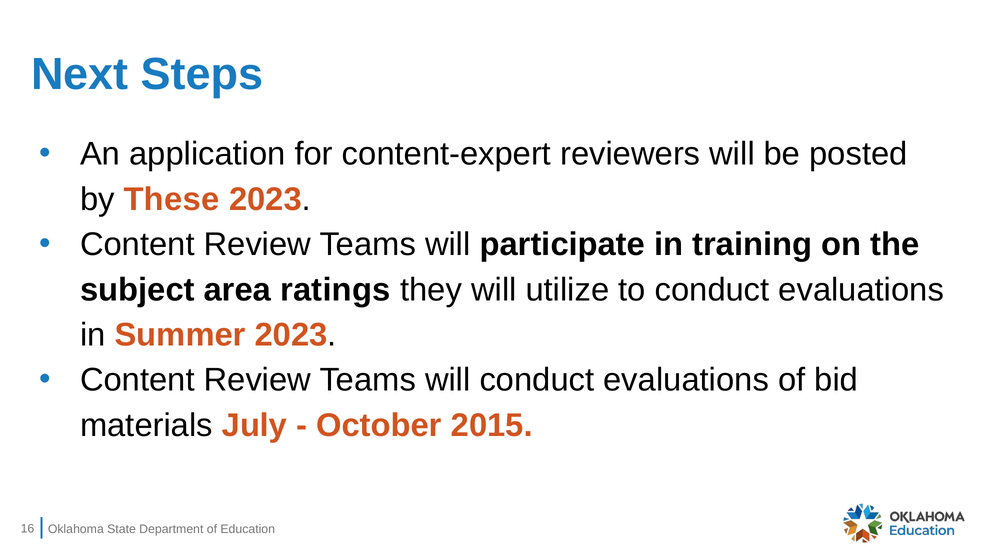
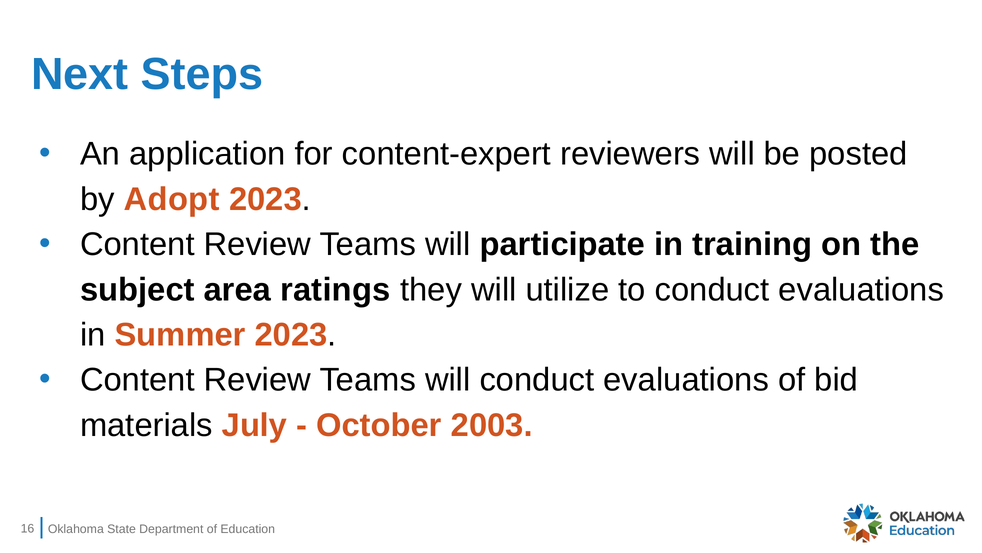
These: These -> Adopt (172, 199)
2015: 2015 -> 2003 (492, 425)
